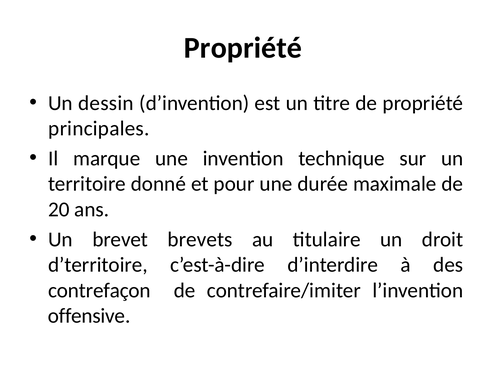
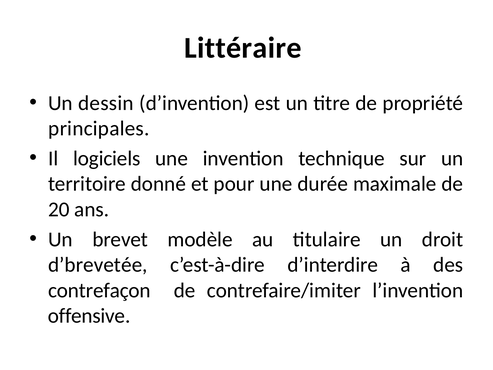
Propriété: Propriété -> Littéraire (243, 48)
marque: marque -> logiciels (107, 158)
brevets: brevets -> modèle (200, 239)
d’territoire: d’territoire -> d’brevetée (98, 265)
